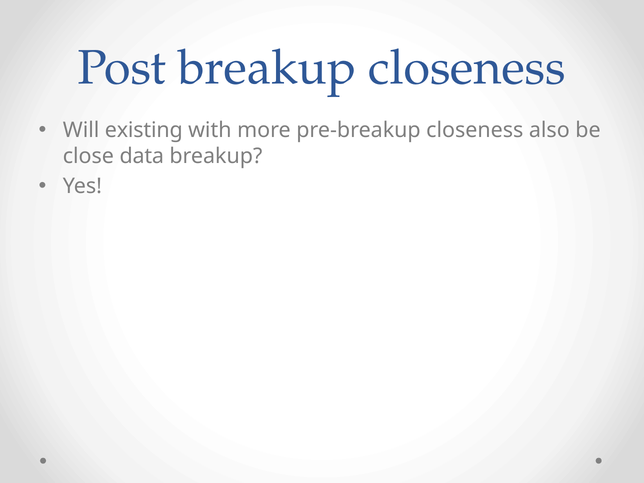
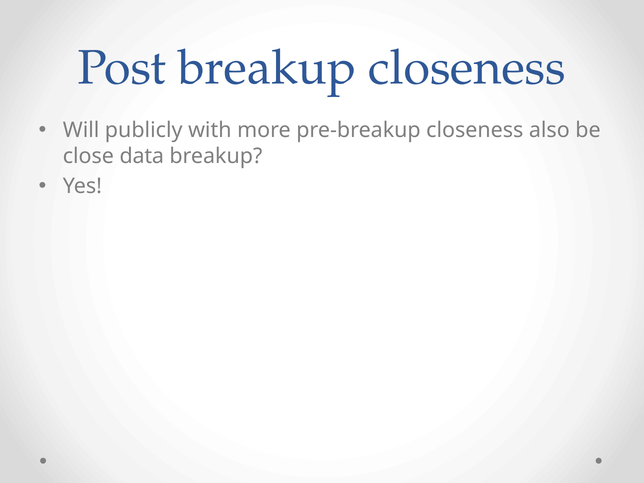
existing: existing -> publicly (144, 130)
